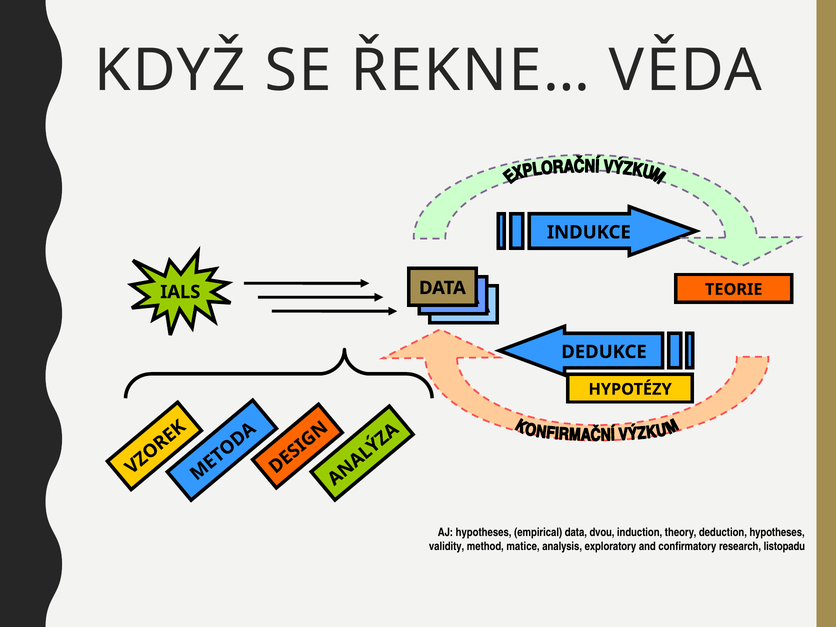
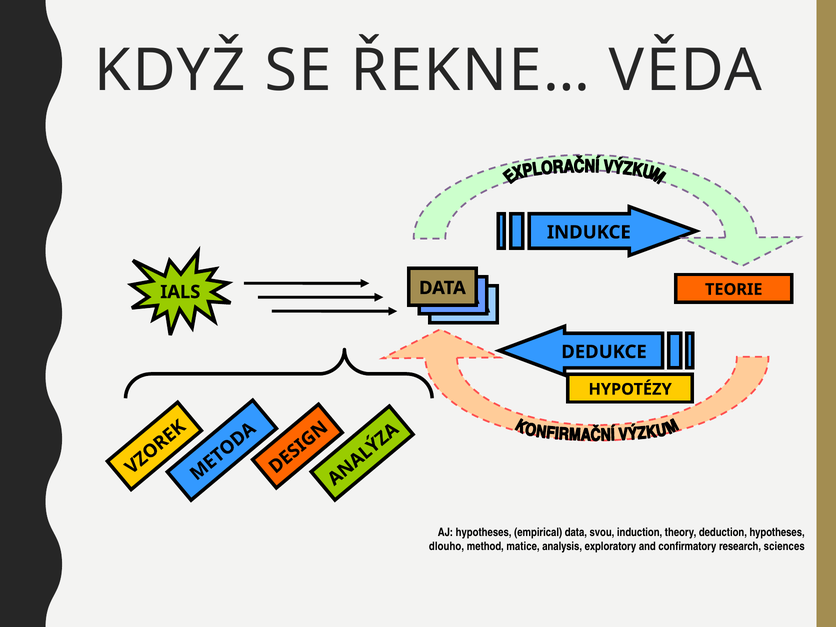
dvou: dvou -> svou (602, 533)
validity: validity -> dlouho (447, 547)
listopadu: listopadu -> sciences (784, 547)
